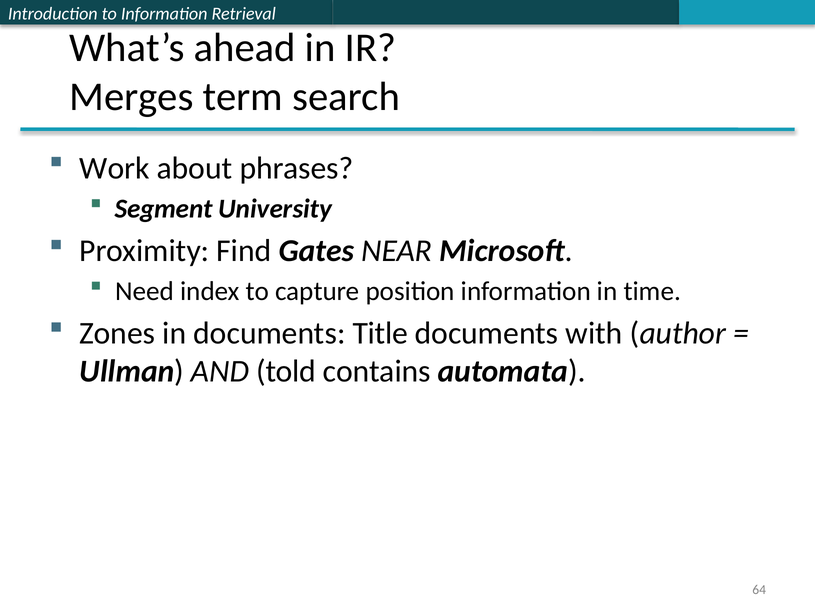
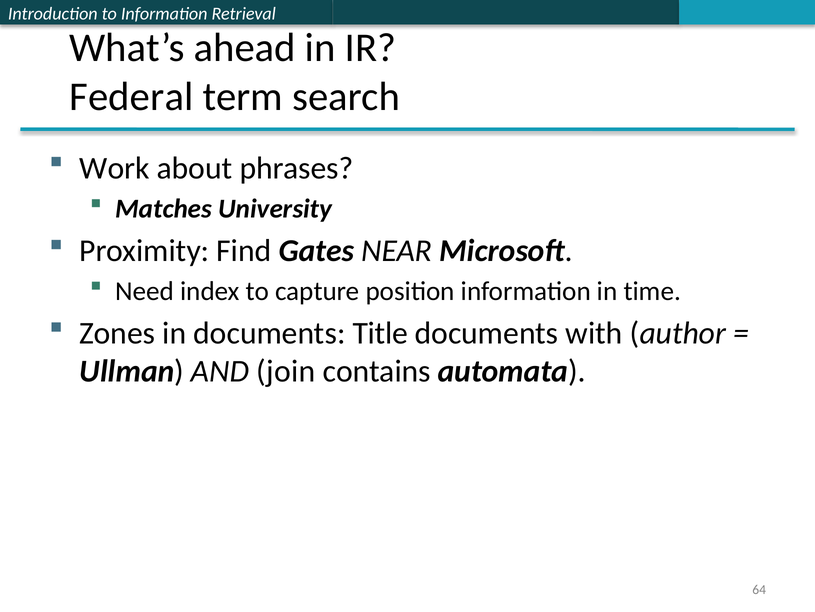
Merges: Merges -> Federal (131, 97)
Segment: Segment -> Matches (164, 208)
told: told -> join (286, 371)
